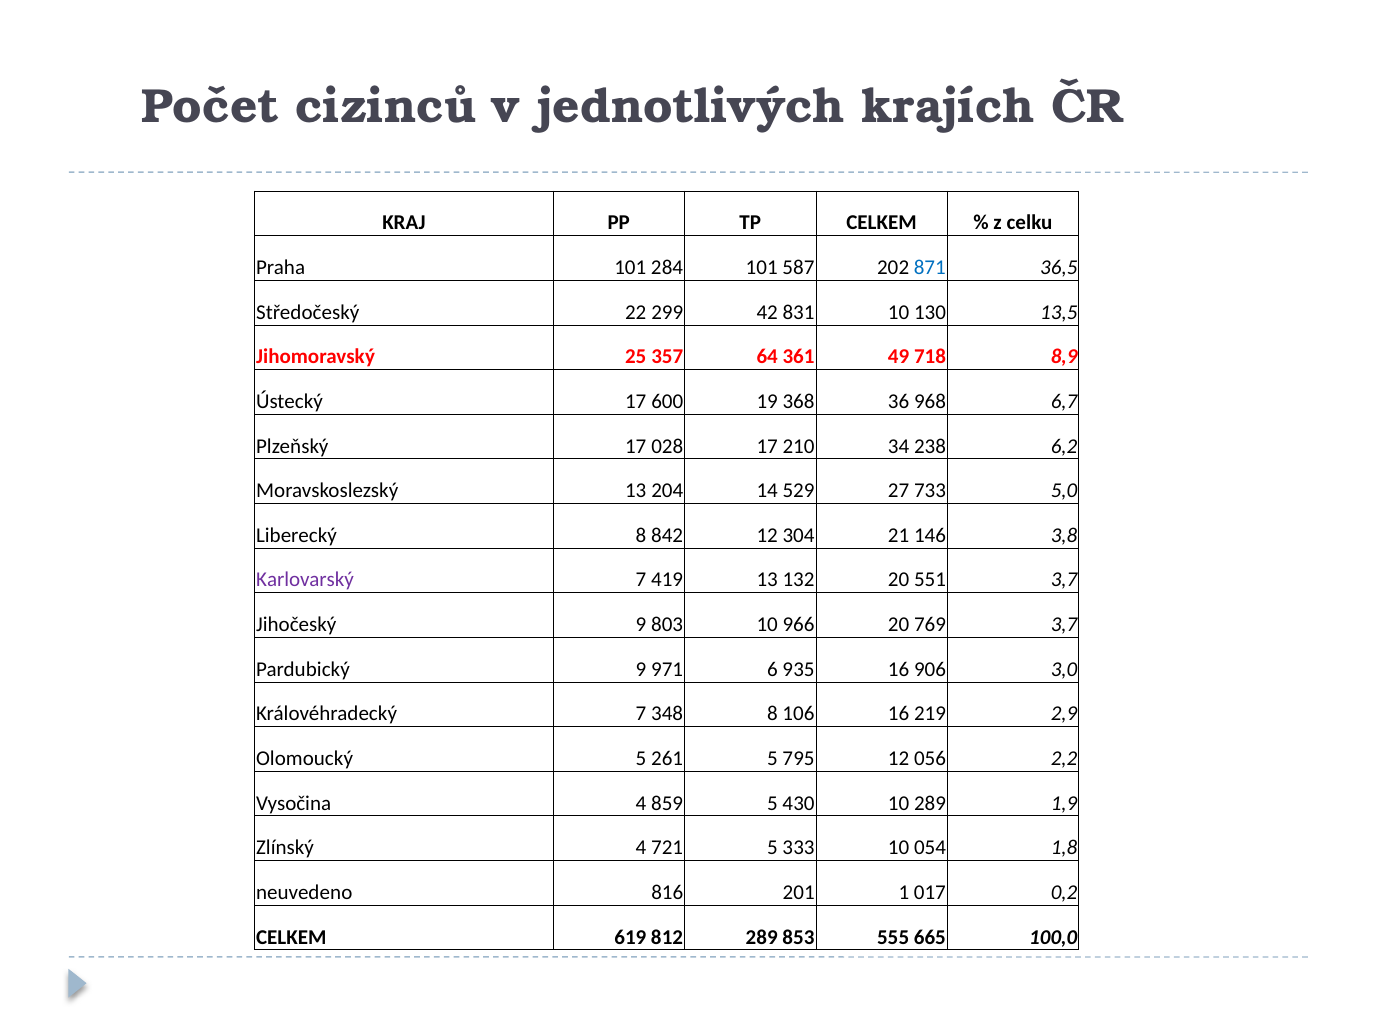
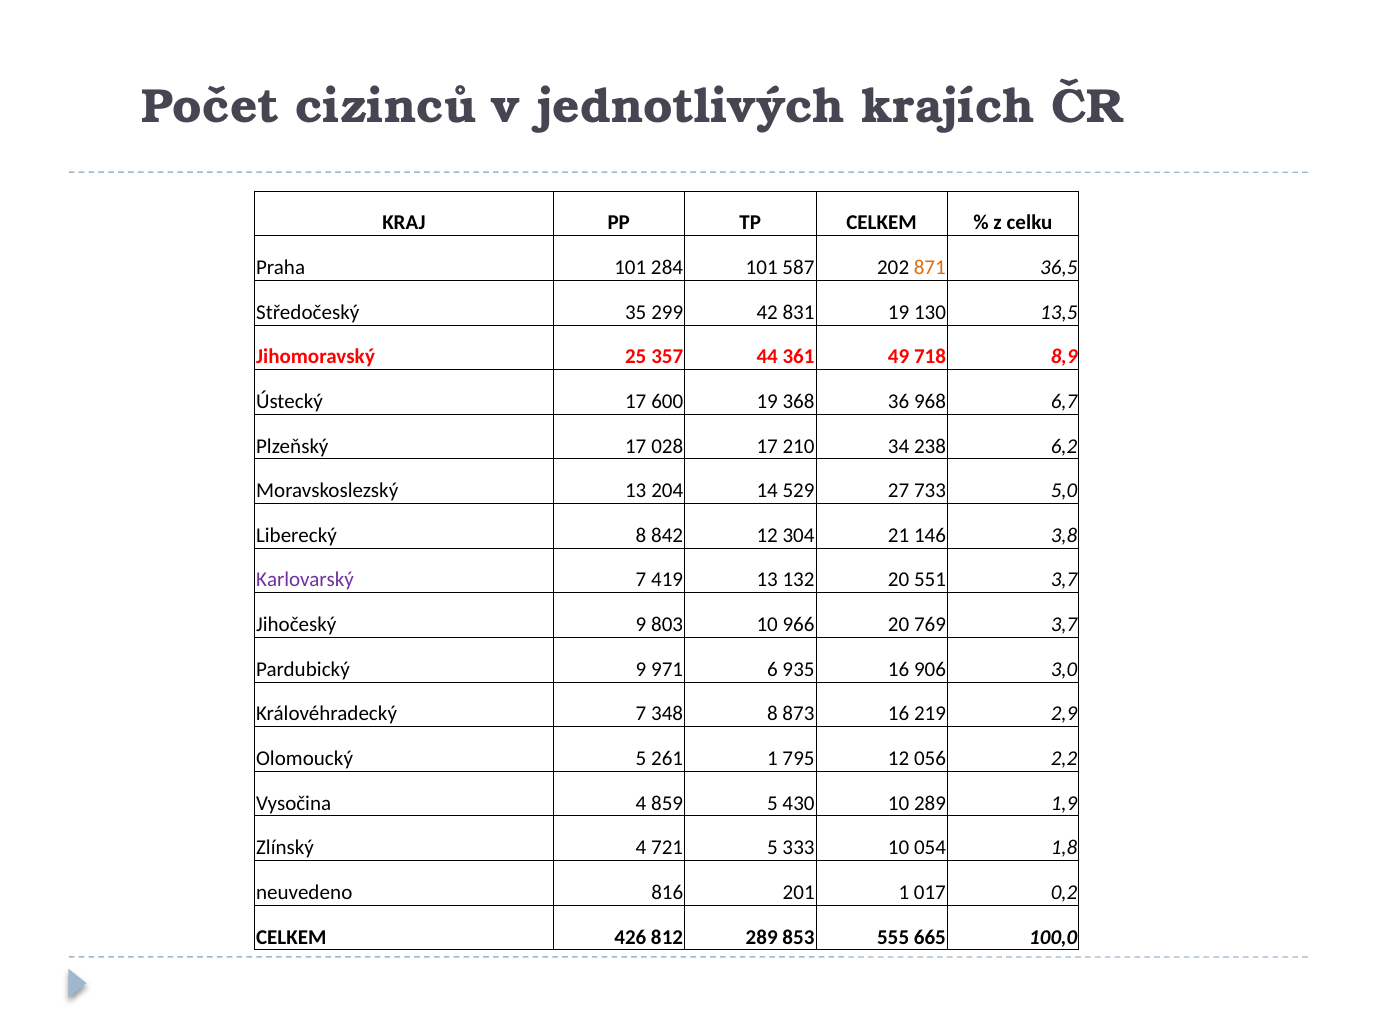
871 colour: blue -> orange (930, 268)
22: 22 -> 35 (636, 312)
831 10: 10 -> 19 (899, 312)
64: 64 -> 44 (767, 357)
106: 106 -> 873 (798, 714)
261 5: 5 -> 1 (772, 758)
619: 619 -> 426 (630, 937)
